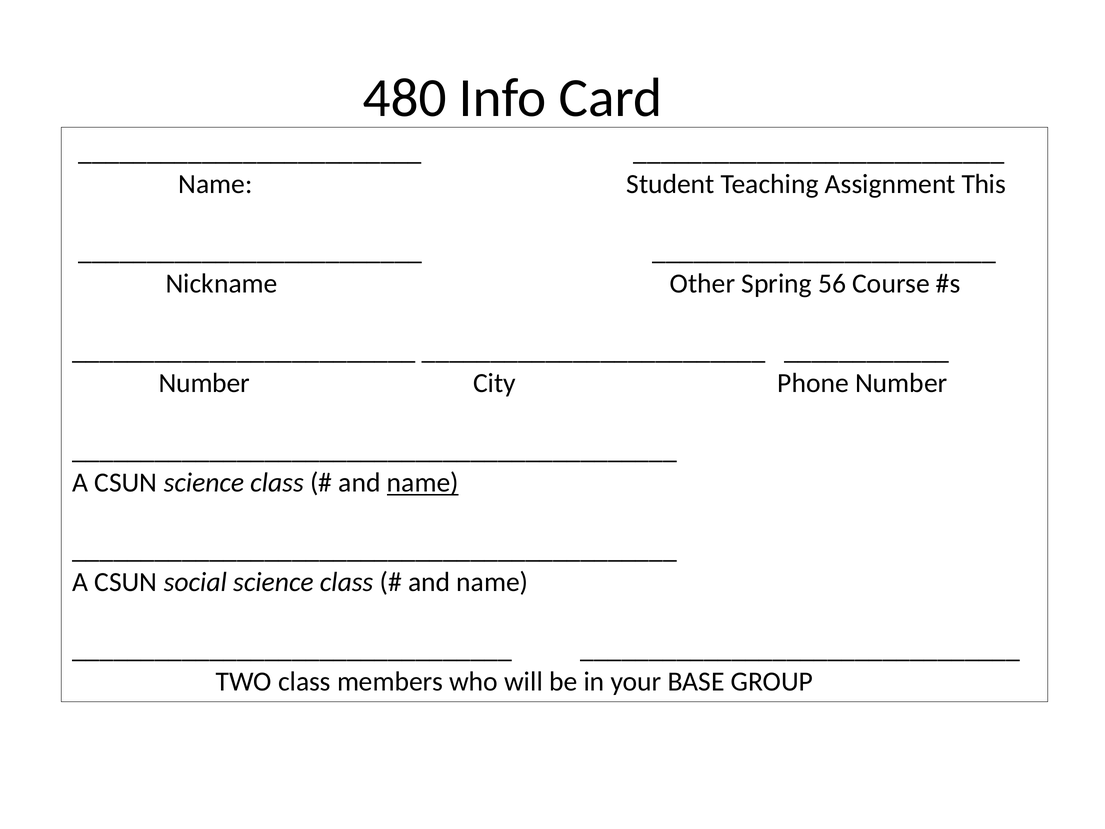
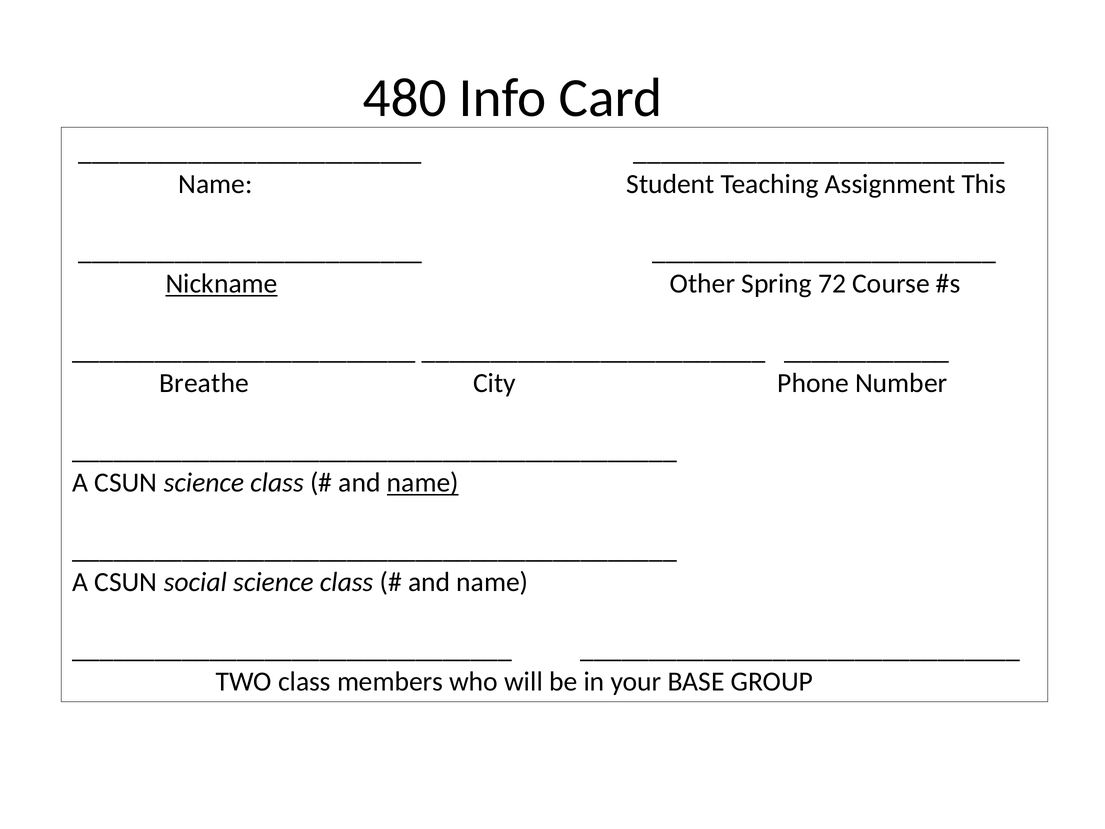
Nickname underline: none -> present (222, 284)
56: 56 -> 72 (832, 284)
Number: Number -> Breathe (204, 383)
